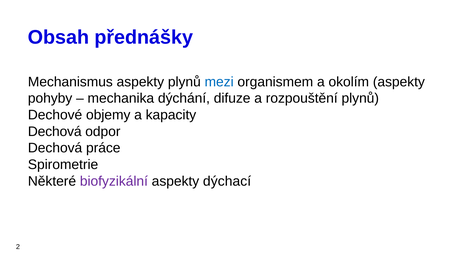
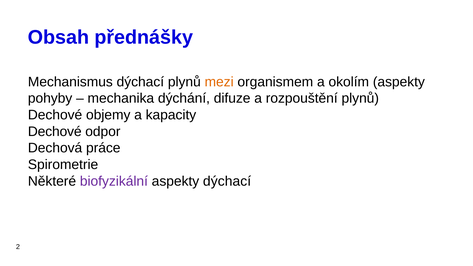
Mechanismus aspekty: aspekty -> dýchací (140, 82)
mezi colour: blue -> orange (219, 82)
Dechová: Dechová -> Dechové (55, 132)
